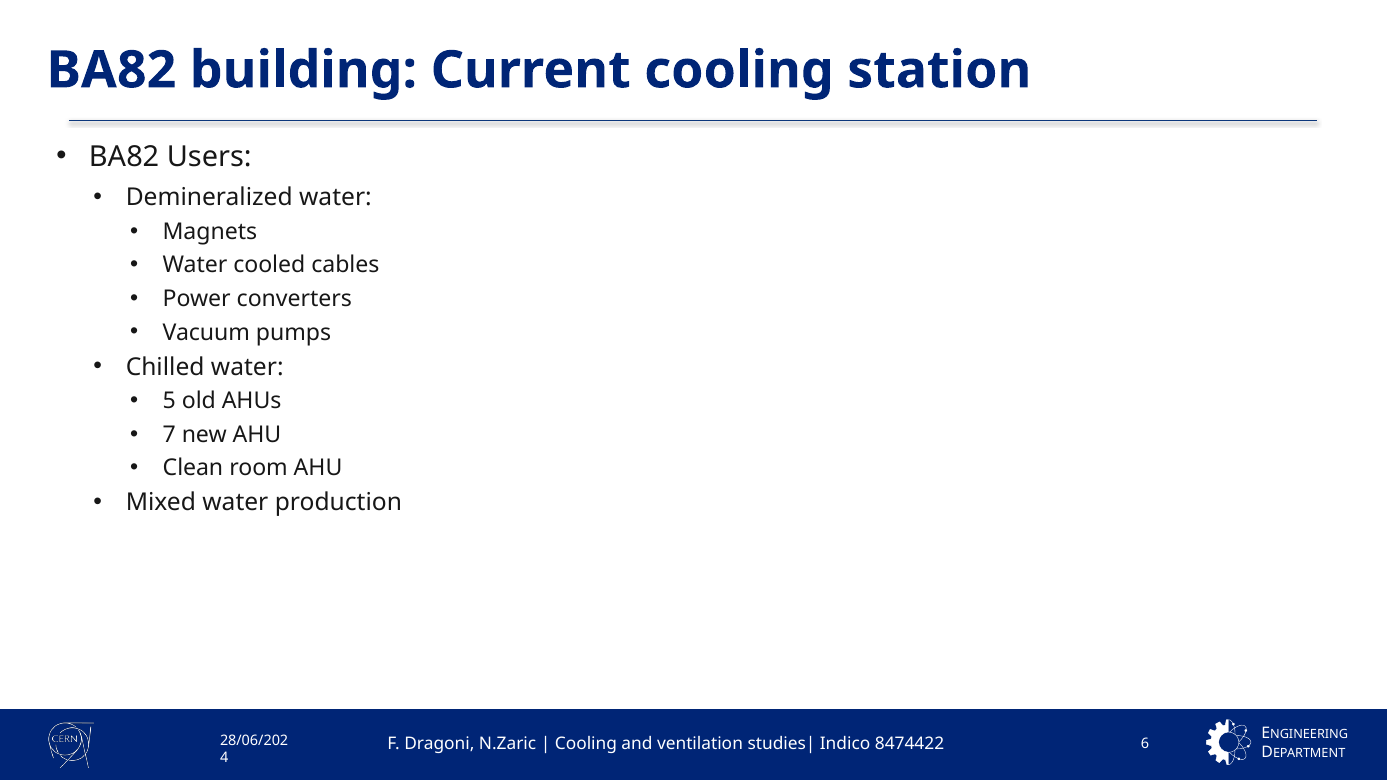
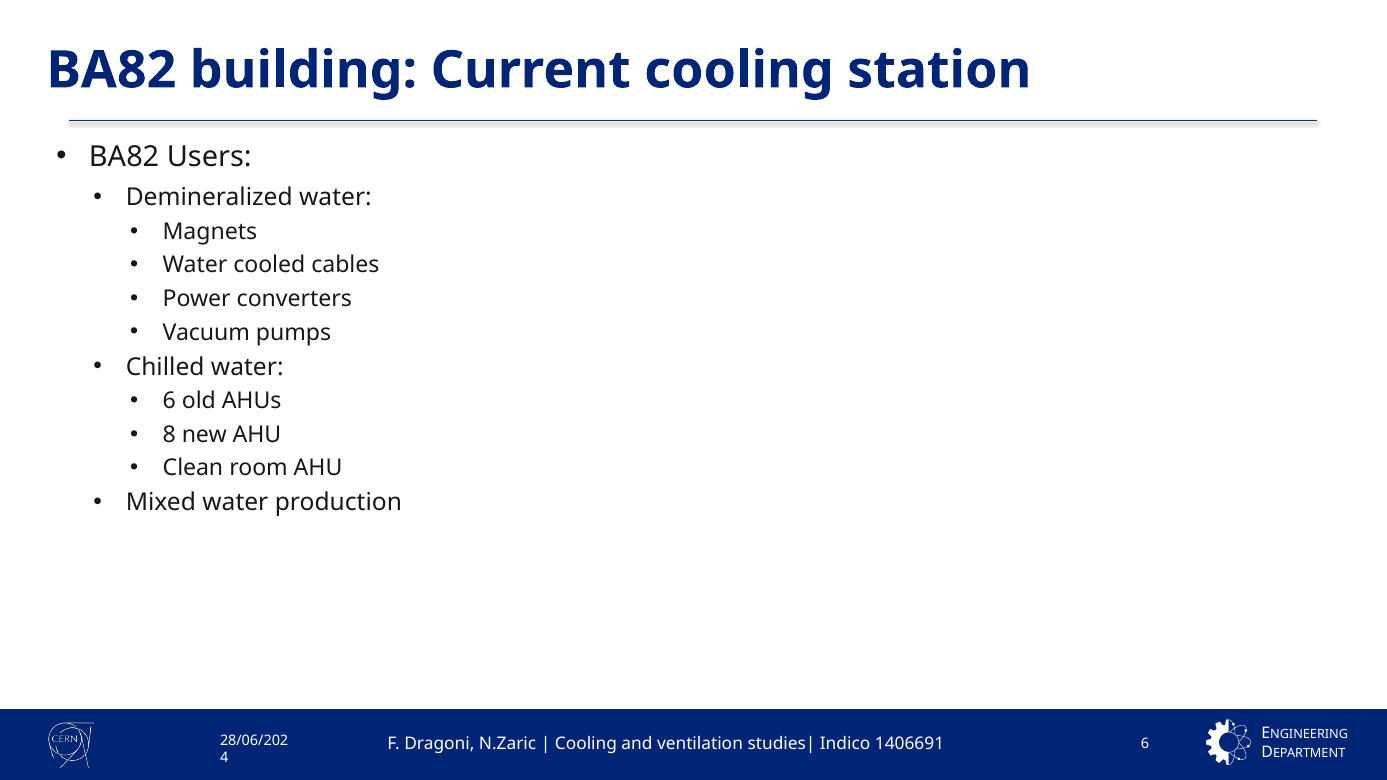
5: 5 -> 6 (169, 401)
7: 7 -> 8 (169, 435)
8474422: 8474422 -> 1406691 (910, 744)
